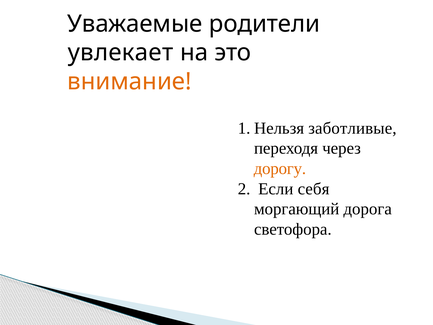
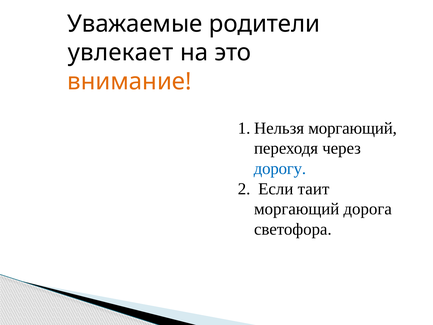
заботливые: заботливые -> моргающий (353, 128)
дорогу colour: orange -> blue (280, 168)
себя: себя -> таит (314, 189)
